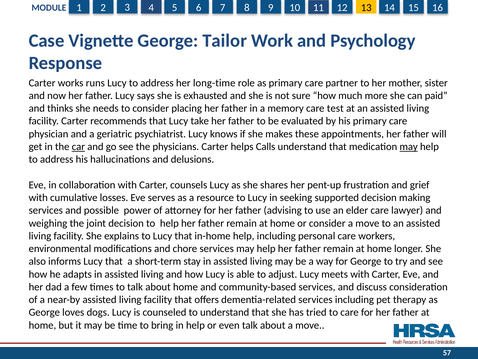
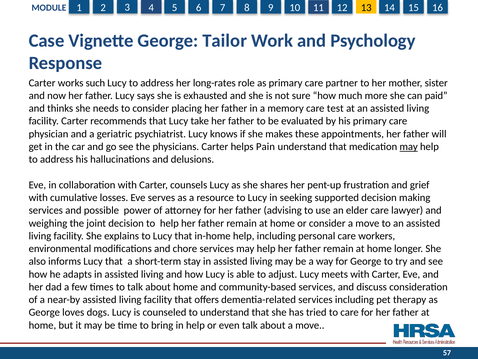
runs: runs -> such (95, 83)
long-time: long-time -> long-rates (214, 83)
car underline: present -> none (78, 146)
Calls: Calls -> Pain (265, 146)
